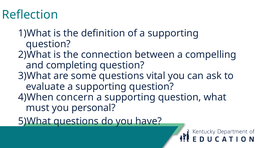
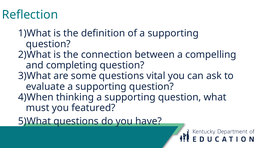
concern: concern -> thinking (75, 97)
personal: personal -> featured (93, 107)
